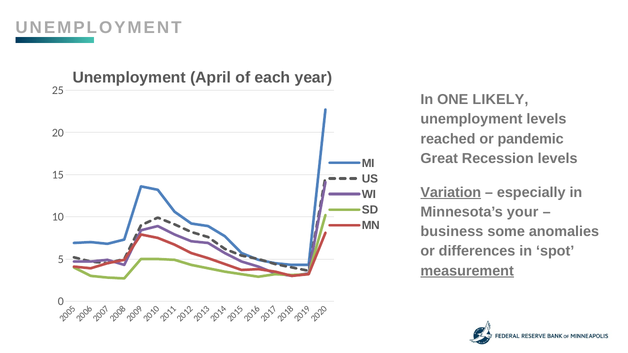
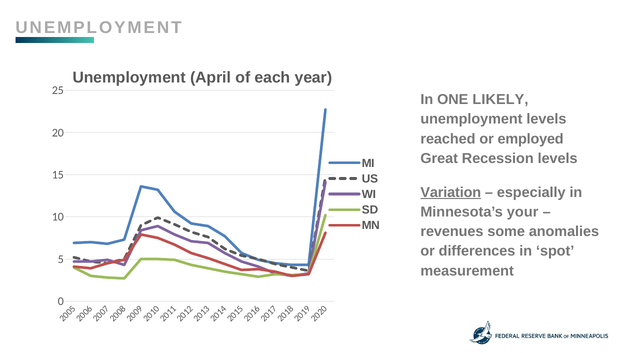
pandemic: pandemic -> employed (531, 139)
business: business -> revenues (452, 232)
measurement underline: present -> none (467, 271)
